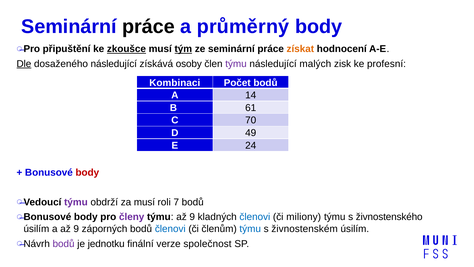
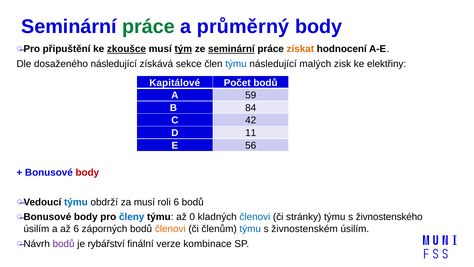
práce colour: black -> green (148, 26)
seminární underline: none -> present (231, 49)
Dle underline: present -> none (24, 64)
osoby: osoby -> sekce (189, 64)
týmu colour: purple -> blue (236, 64)
profesní: profesní -> elektřiny (387, 64)
Kombinaci: Kombinaci -> Kapitálové (175, 83)
14: 14 -> 59 (251, 95)
61: 61 -> 84 (251, 108)
70: 70 -> 42 (251, 120)
49: 49 -> 11 (251, 133)
24: 24 -> 56 (251, 145)
týmu colour: purple -> blue (76, 202)
roli 7: 7 -> 6 (176, 202)
členy colour: purple -> blue (132, 217)
týmu až 9: 9 -> 0 (192, 217)
miliony: miliony -> stránky (304, 217)
a až 9: 9 -> 6 (76, 229)
členovi colour: blue -> orange (170, 229)
jednotku: jednotku -> rybářství (106, 243)
společnost: společnost -> kombinace (208, 243)
